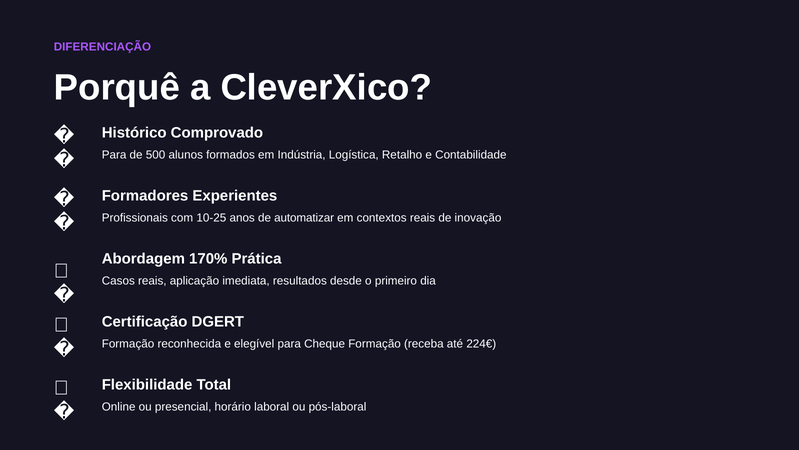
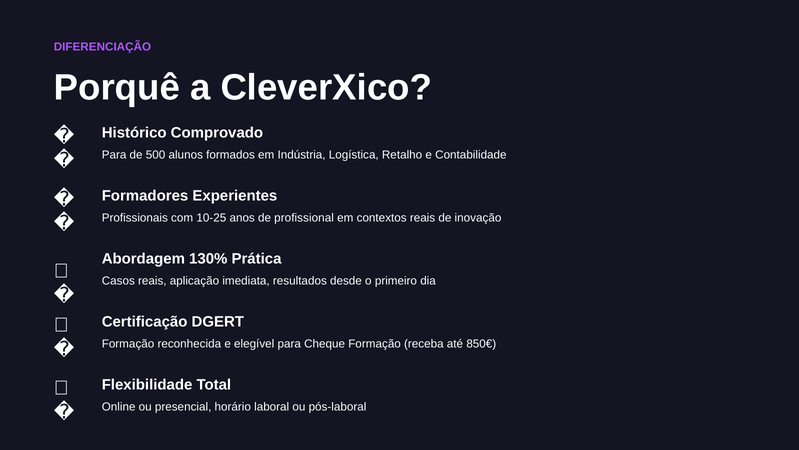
automatizar: automatizar -> profissional (304, 218)
170%: 170% -> 130% (208, 259)
224€: 224€ -> 850€ (481, 343)
